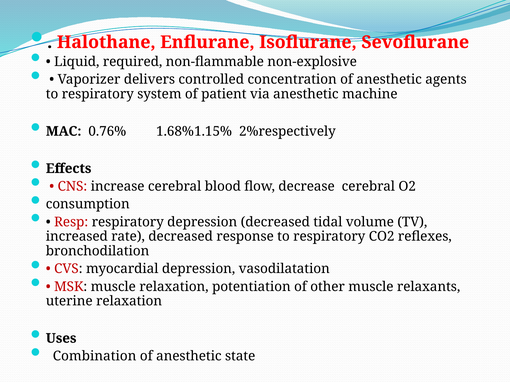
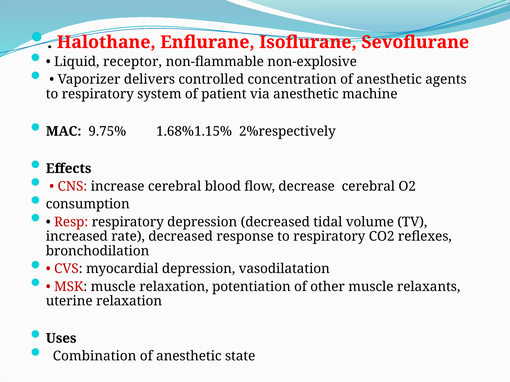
required: required -> receptor (133, 62)
0.76%: 0.76% -> 9.75% (107, 131)
